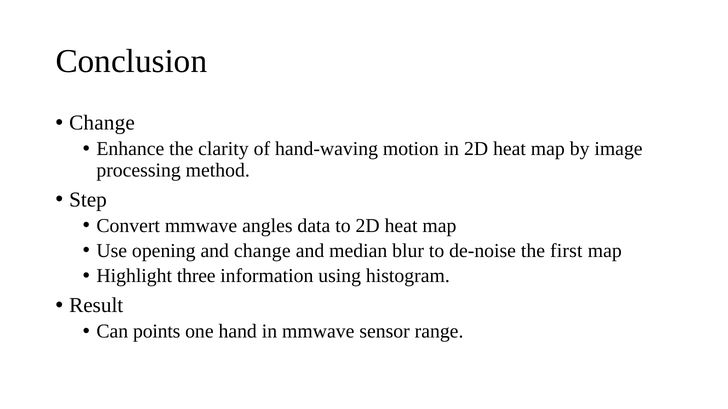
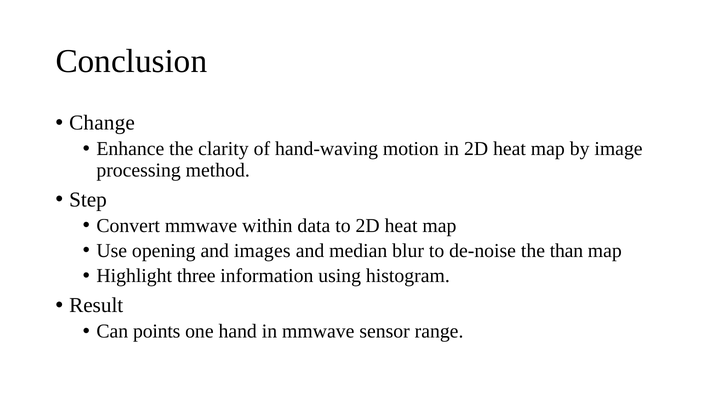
angles: angles -> within (267, 226)
and change: change -> images (262, 251)
first: first -> than (566, 251)
